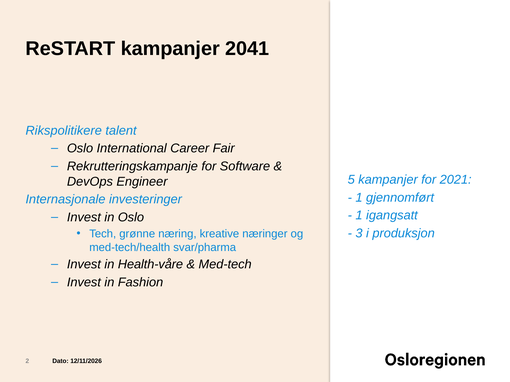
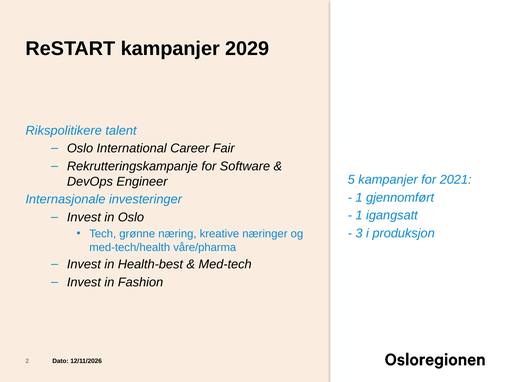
2041: 2041 -> 2029 (247, 49)
svar/pharma: svar/pharma -> våre/pharma (205, 248)
Health-våre: Health-våre -> Health-best (150, 265)
